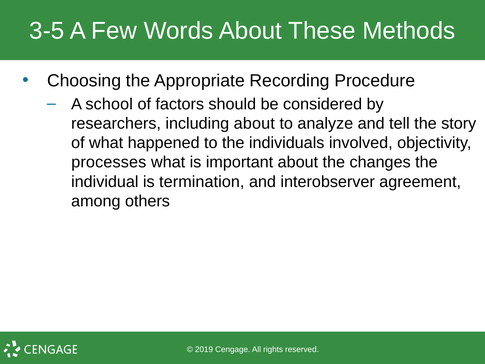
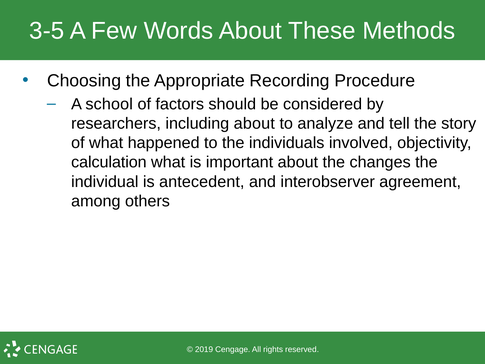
processes: processes -> calculation (109, 162)
termination: termination -> antecedent (202, 182)
